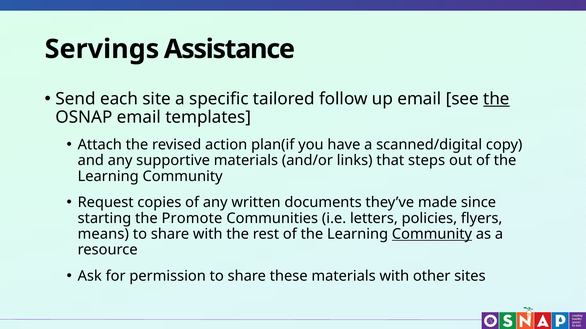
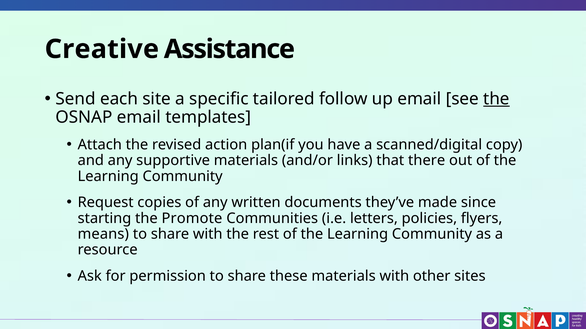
Servings: Servings -> Creative (102, 49)
steps: steps -> there (427, 161)
Community underline: present -> none (432, 234)
